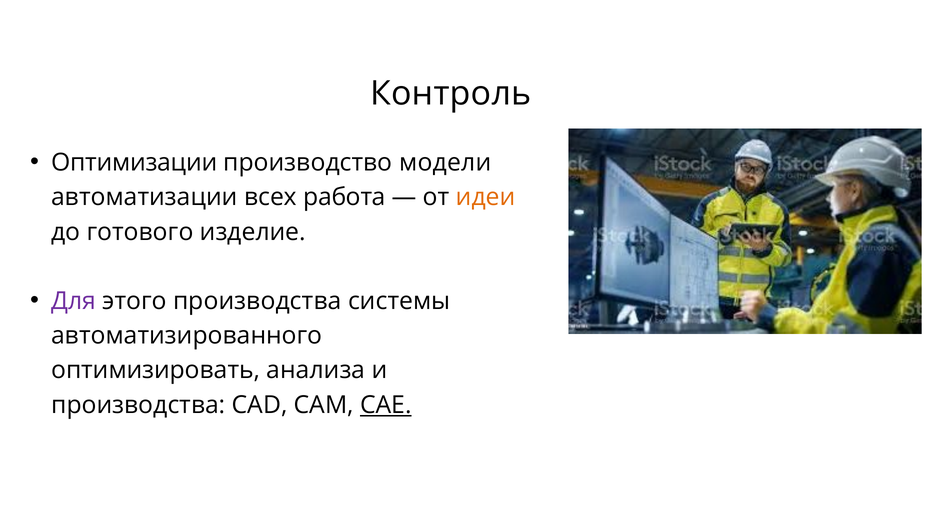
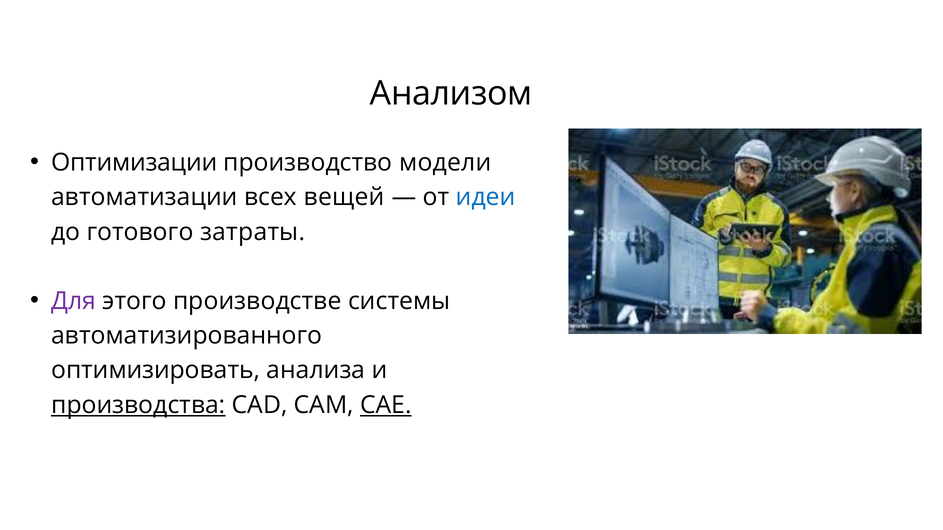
Контроль: Контроль -> Анализом (451, 94)
работа: работа -> вещей (344, 197)
идеи colour: orange -> blue (486, 197)
изделие: изделие -> затраты (253, 232)
этого производства: производства -> производстве (257, 301)
производства underline: none -> present (138, 405)
